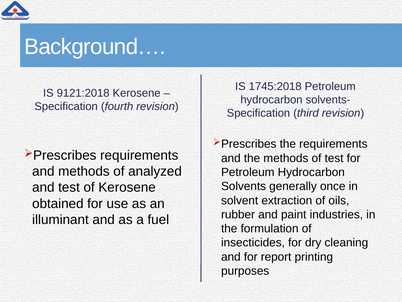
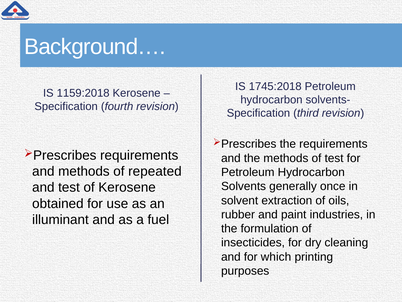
9121:2018: 9121:2018 -> 1159:2018 (83, 93)
analyzed: analyzed -> repeated (155, 171)
report: report -> which (276, 256)
